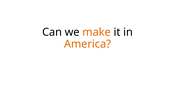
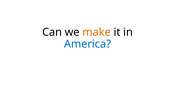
America colour: orange -> blue (87, 44)
